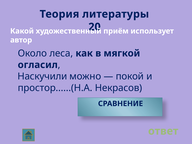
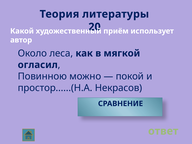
Наскучили: Наскучили -> Повинною (42, 76)
